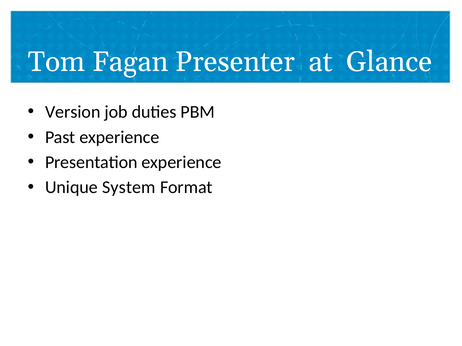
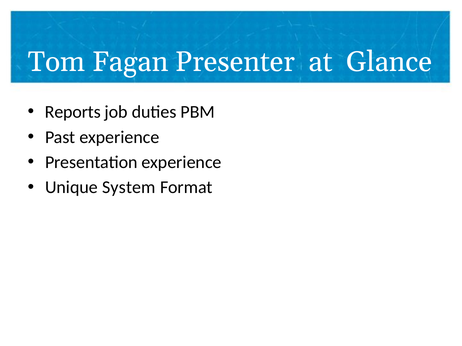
Version: Version -> Reports (73, 112)
